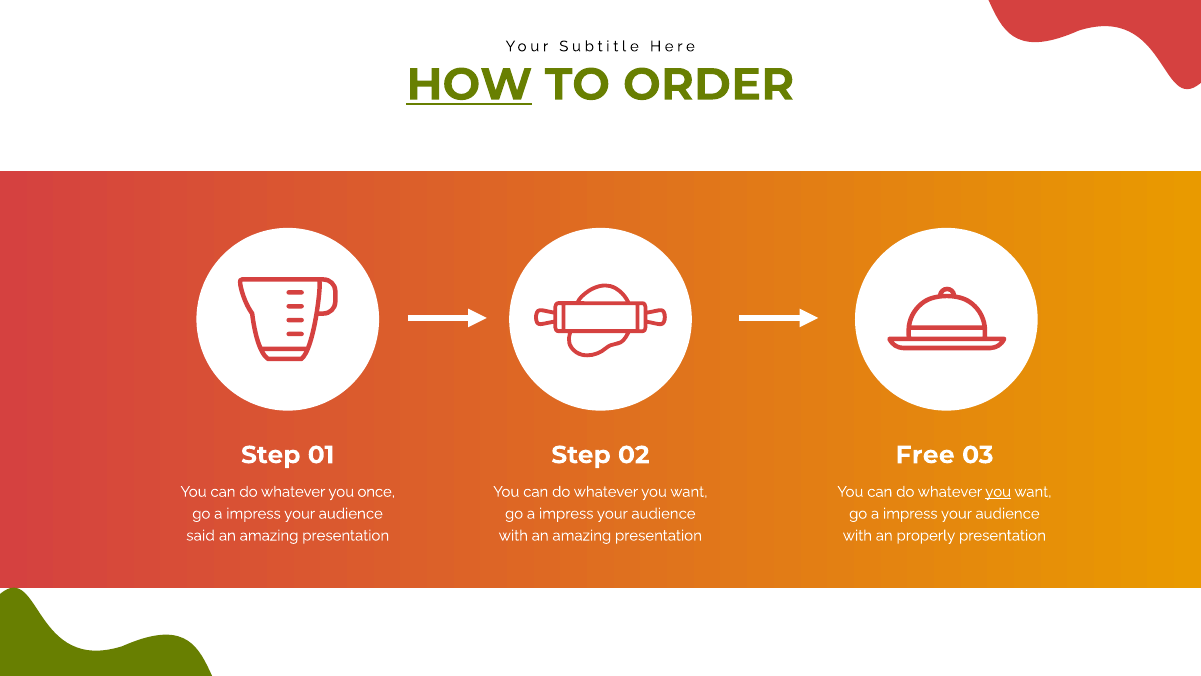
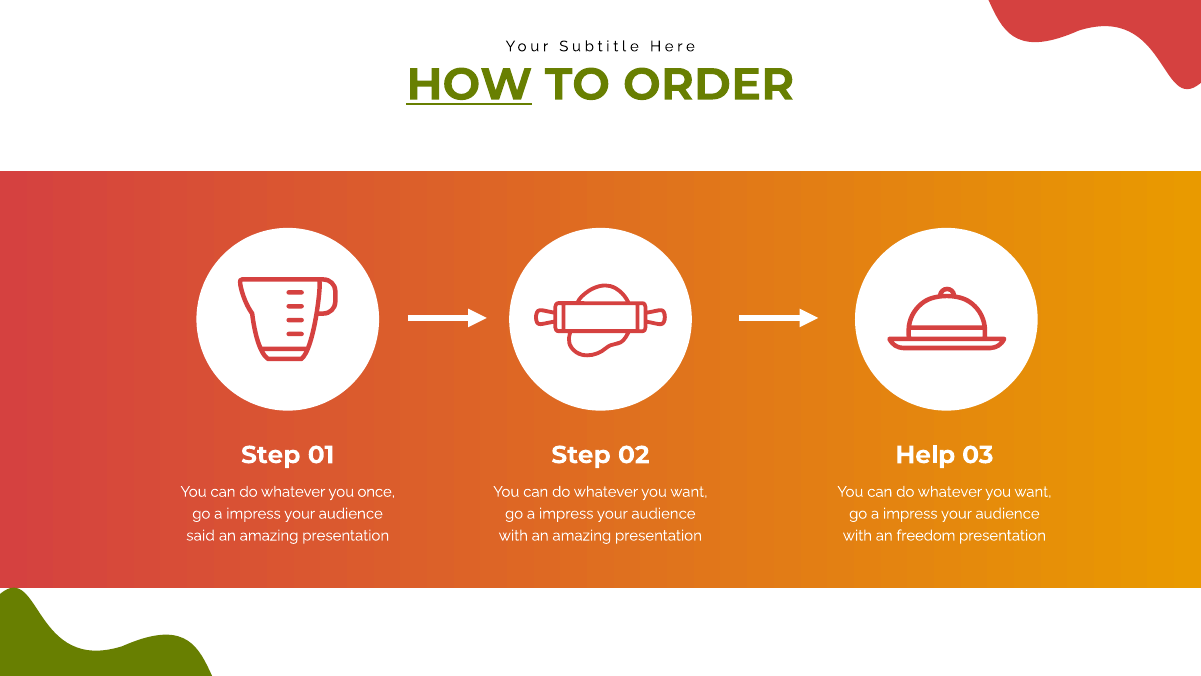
Free: Free -> Help (925, 455)
you underline: present -> none (998, 491)
properly: properly -> freedom (926, 535)
